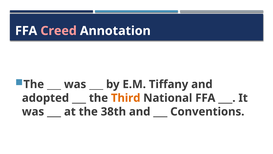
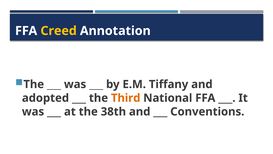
Creed colour: pink -> yellow (59, 31)
